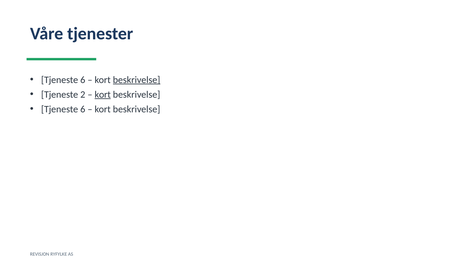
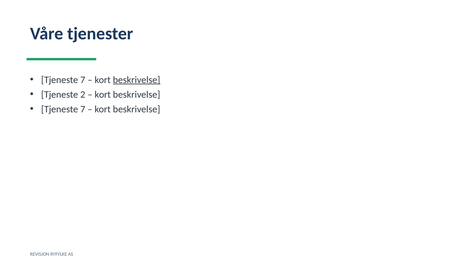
6: 6 -> 7 (83, 80)
kort underline: present -> none (103, 95)
6: 6 -> 7 (83, 109)
